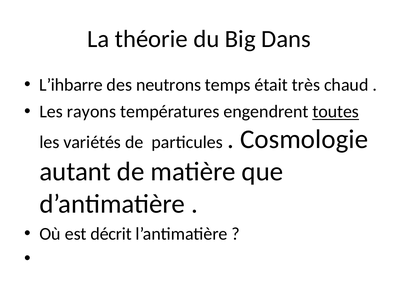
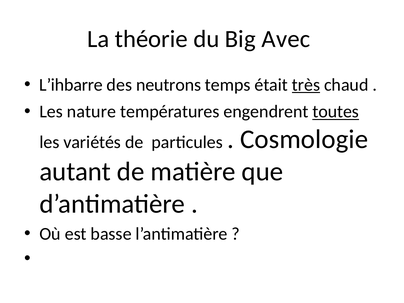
Dans: Dans -> Avec (286, 39)
très underline: none -> present (306, 85)
rayons: rayons -> nature (92, 112)
décrit: décrit -> basse (111, 234)
